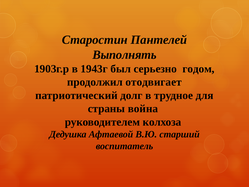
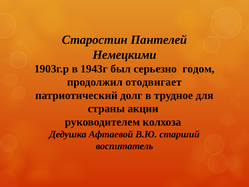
Выполнять: Выполнять -> Немецкими (125, 55)
война: война -> акции (143, 109)
